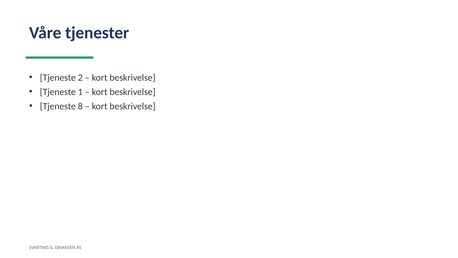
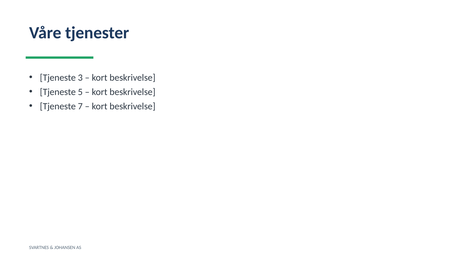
2: 2 -> 3 (80, 78)
1: 1 -> 5 (80, 92)
8: 8 -> 7 (80, 106)
